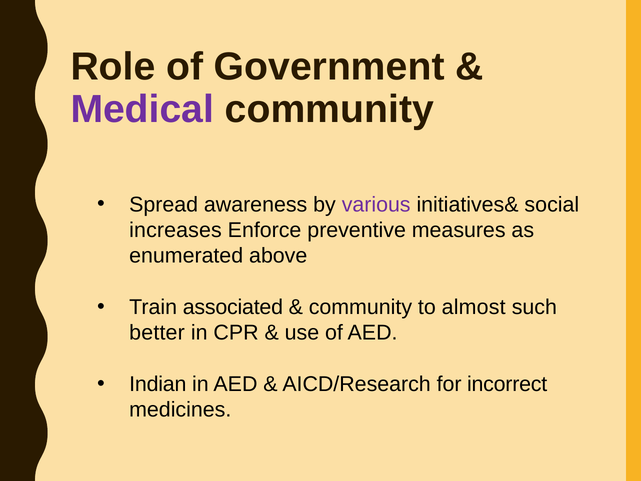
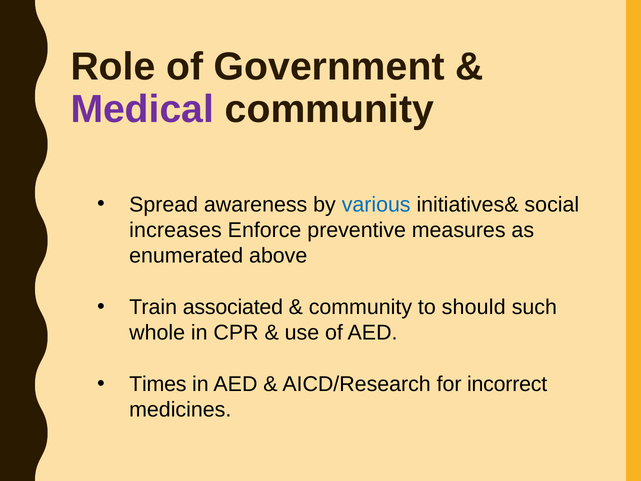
various colour: purple -> blue (376, 204)
almost: almost -> should (474, 307)
better: better -> whole (157, 333)
Indian: Indian -> Times (158, 384)
